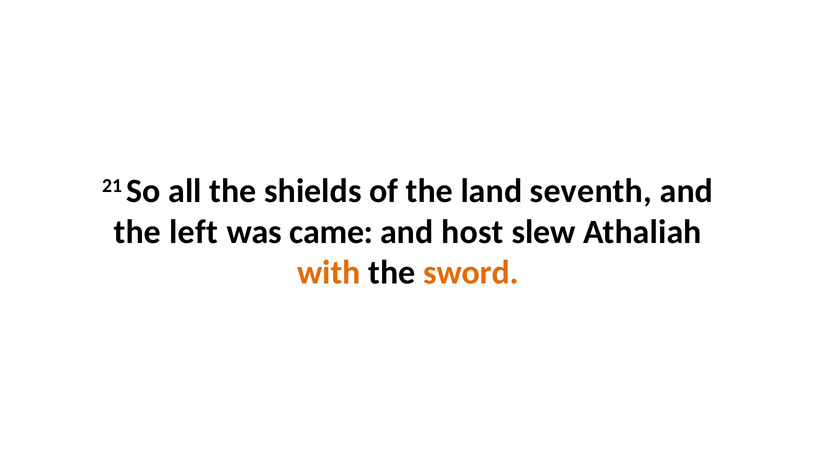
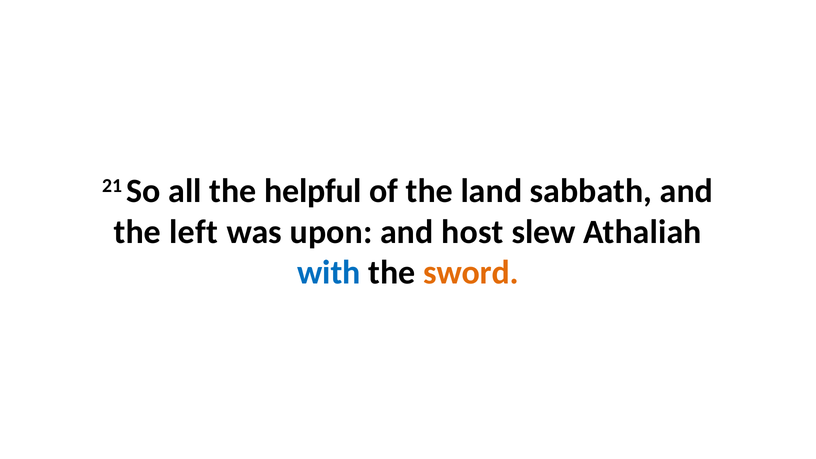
shields: shields -> helpful (313, 191)
seventh: seventh -> sabbath (591, 191)
came: came -> upon (331, 232)
with colour: orange -> blue (329, 273)
